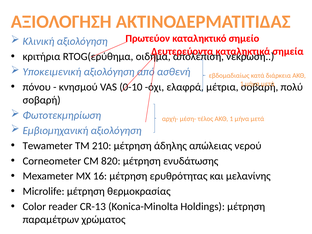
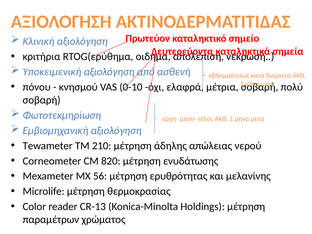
16: 16 -> 56 (100, 176)
